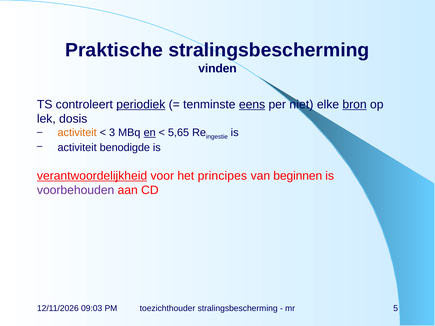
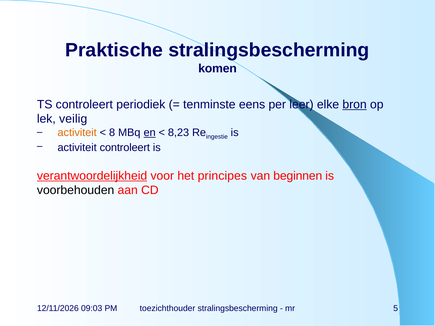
vinden: vinden -> komen (218, 69)
periodiek underline: present -> none (141, 105)
eens underline: present -> none (252, 105)
niet: niet -> leer (301, 105)
dosis: dosis -> veilig (73, 119)
3: 3 -> 8 (112, 133)
5,65: 5,65 -> 8,23 (179, 133)
activiteit benodigde: benodigde -> controleert (125, 148)
voorbehouden colour: purple -> black (76, 190)
